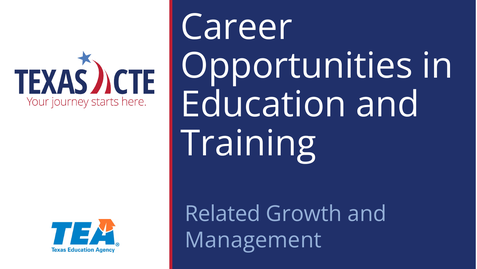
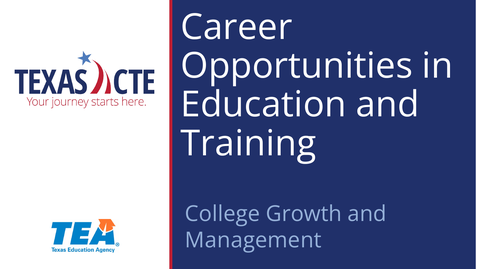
Related: Related -> College (223, 213)
